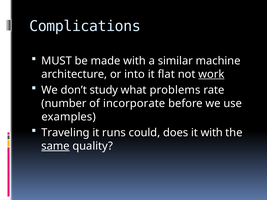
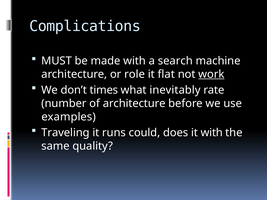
similar: similar -> search (175, 61)
into: into -> role (135, 74)
study: study -> times (104, 90)
problems: problems -> inevitably (175, 90)
of incorporate: incorporate -> architecture (134, 104)
same underline: present -> none (55, 146)
